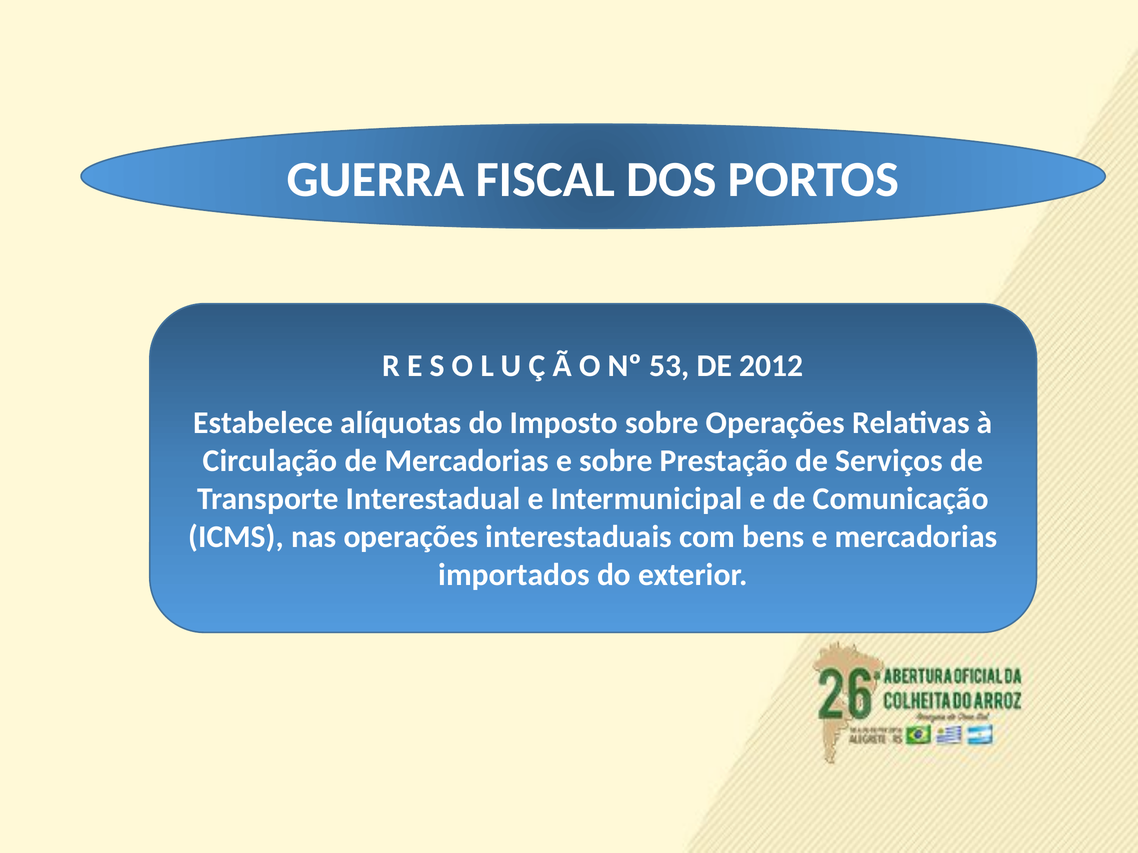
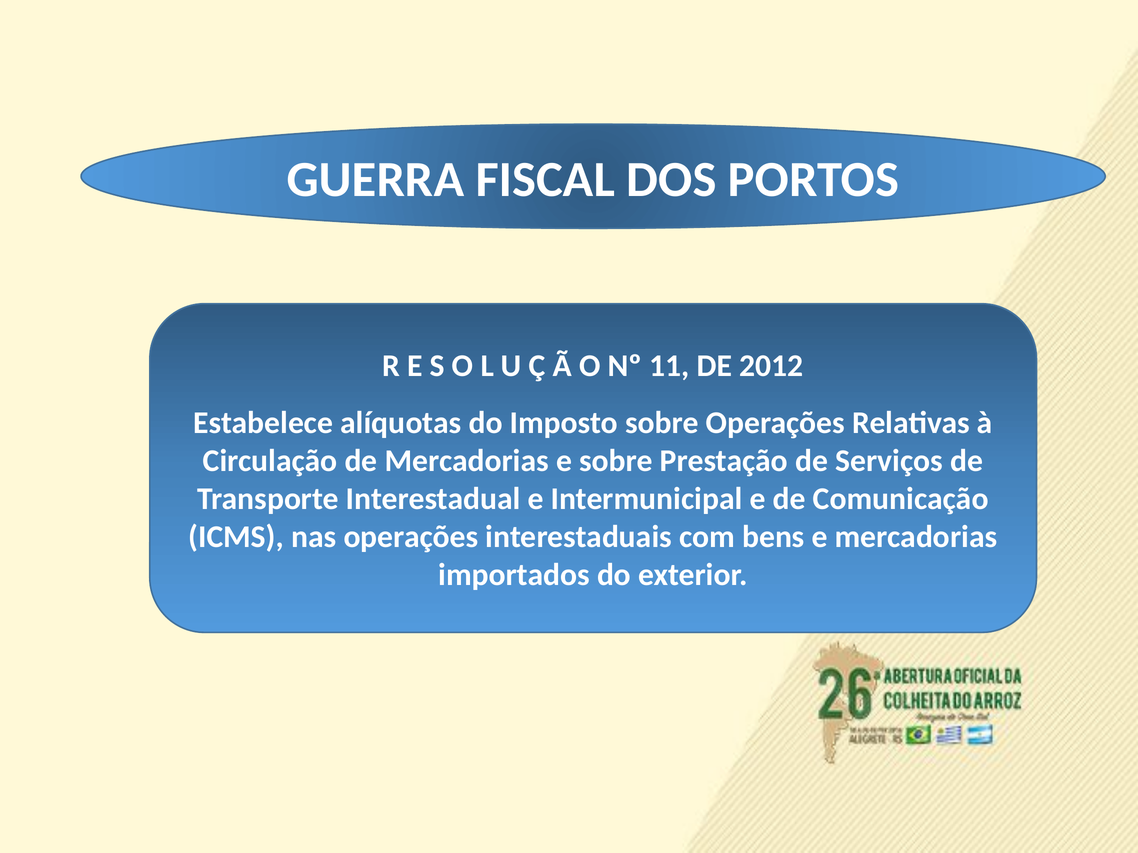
53: 53 -> 11 (669, 366)
